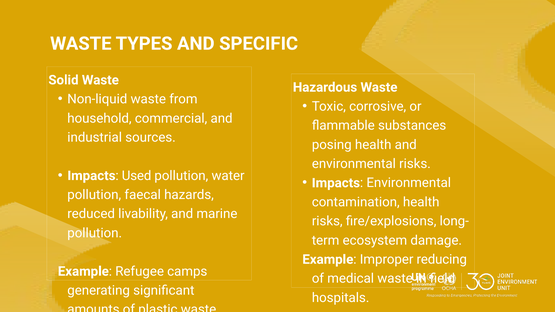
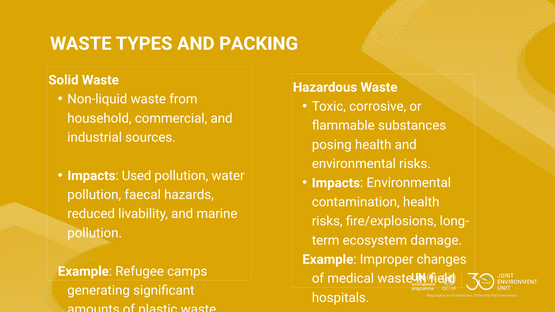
SPECIFIC: SPECIFIC -> PACKING (259, 44)
reducing: reducing -> changes (442, 260)
